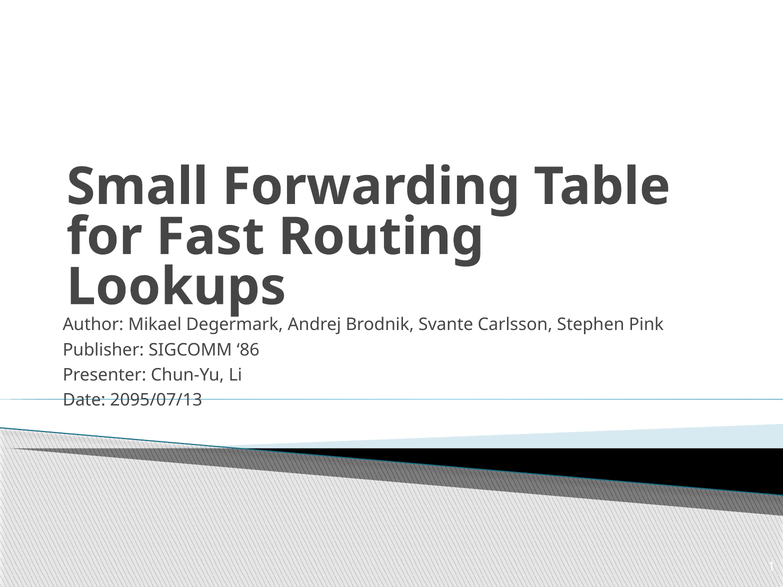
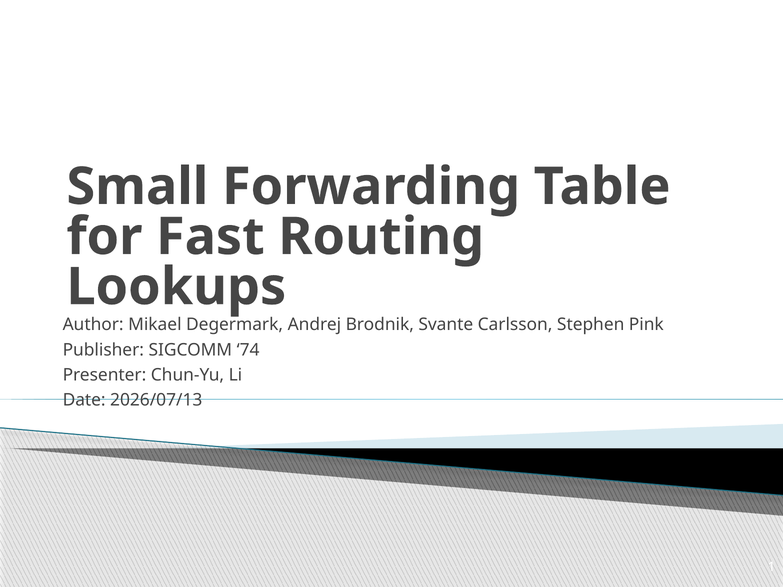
86: 86 -> 74 (248, 350)
2095/07/13: 2095/07/13 -> 2026/07/13 (156, 400)
